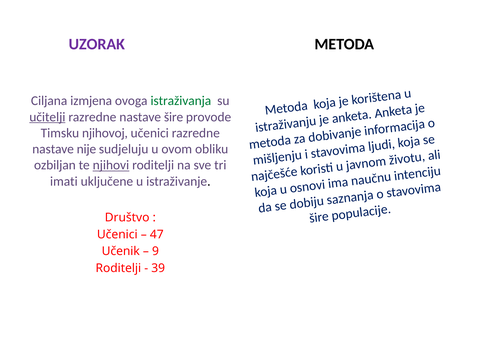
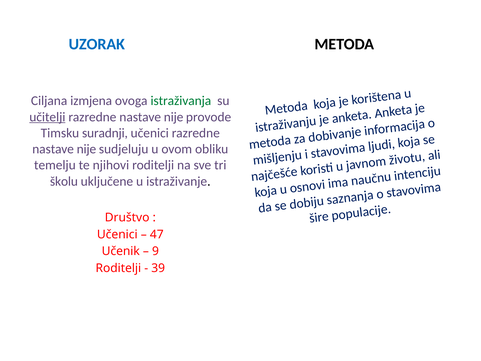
UZORAK colour: purple -> blue (97, 44)
šire: šire -> nije (174, 117)
njihovoj: njihovoj -> suradnji (105, 133)
ozbiljan: ozbiljan -> temelju (55, 165)
njihovi underline: present -> none (111, 165)
imati: imati -> školu (64, 181)
